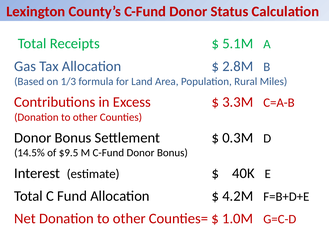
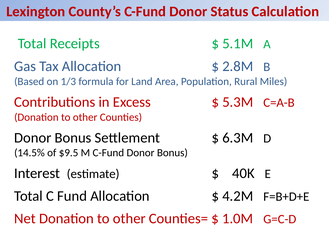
3.3M: 3.3M -> 5.3M (238, 102)
0.3M: 0.3M -> 6.3M (238, 138)
